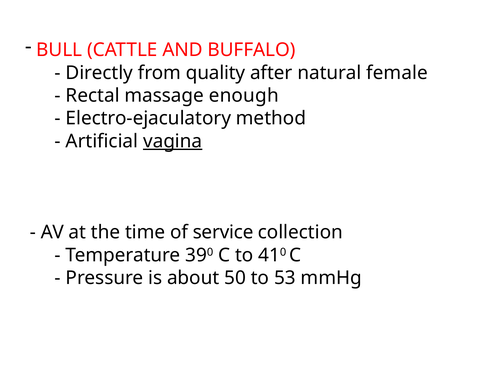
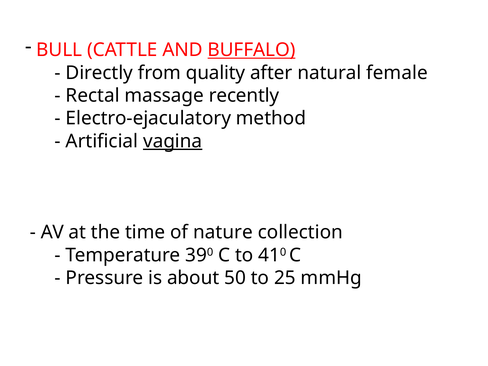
BUFFALO underline: none -> present (252, 50)
enough: enough -> recently (244, 96)
service: service -> nature (223, 232)
53: 53 -> 25 (285, 278)
